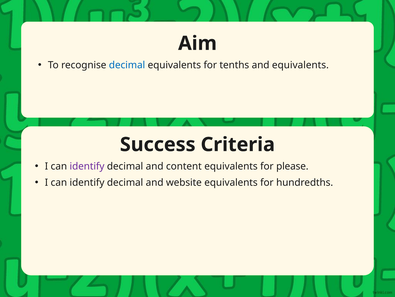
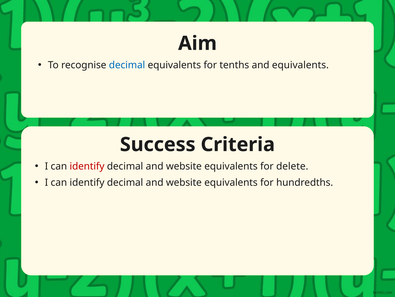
identify colour: purple -> red (87, 166)
content: content -> website (184, 166)
please: please -> delete (292, 166)
